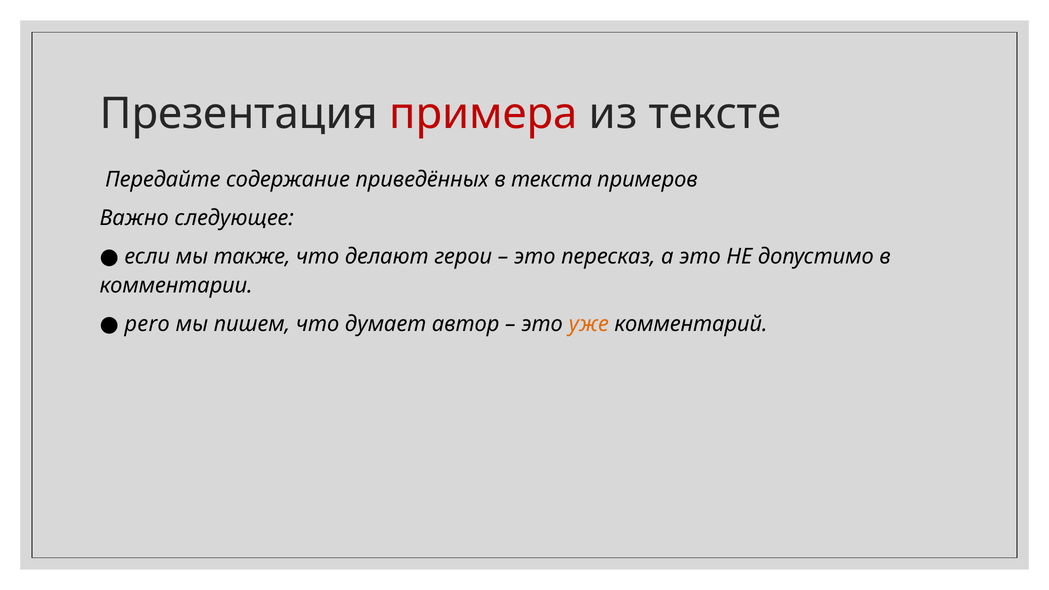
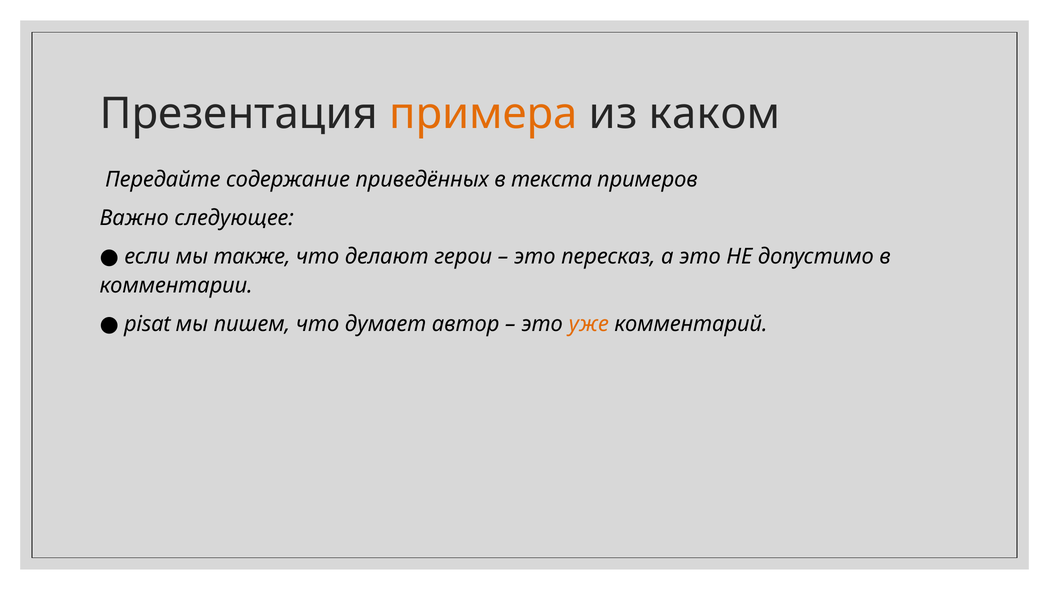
примера colour: red -> orange (483, 114)
тексте: тексте -> каком (715, 114)
pero: pero -> pisat (147, 324)
